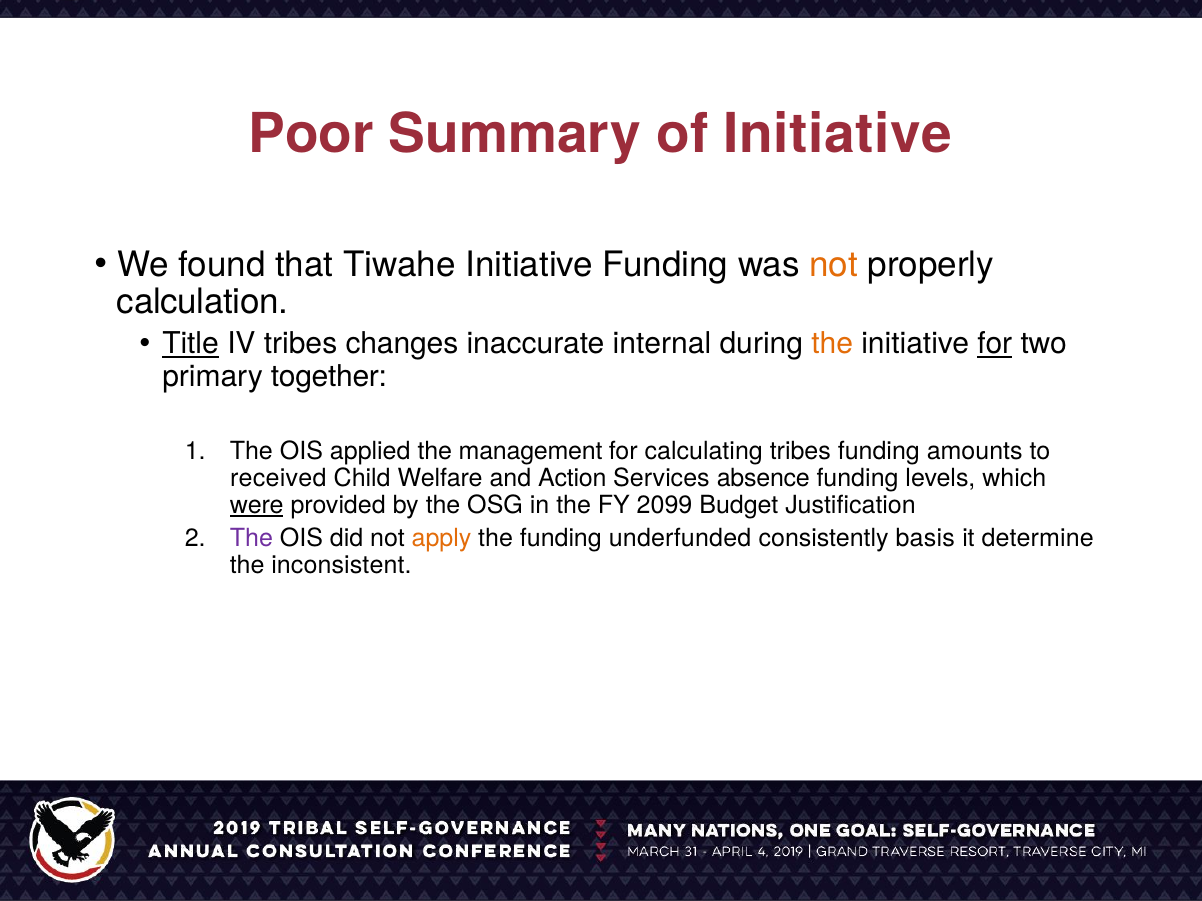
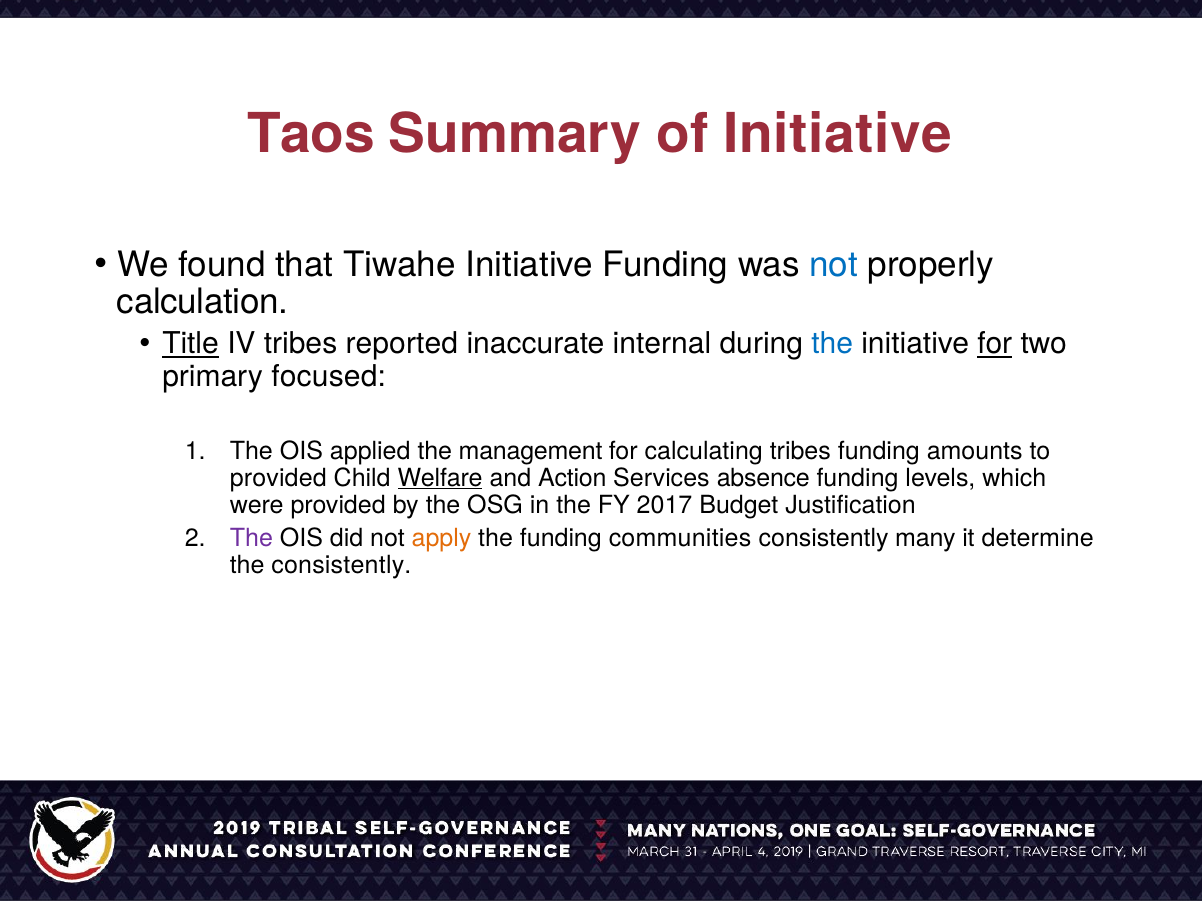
Poor: Poor -> Taos (311, 135)
not colour: orange -> blue (834, 265)
changes: changes -> reported (402, 344)
the colour: orange -> blue (832, 344)
together: together -> focused (329, 376)
received: received -> provided (278, 478)
Welfare underline: none -> present (440, 478)
were underline: present -> none (257, 505)
2099: 2099 -> 2017 (665, 505)
underfunded: underfunded -> communities (680, 539)
basis: basis -> many (925, 539)
the inconsistent: inconsistent -> consistently (341, 566)
